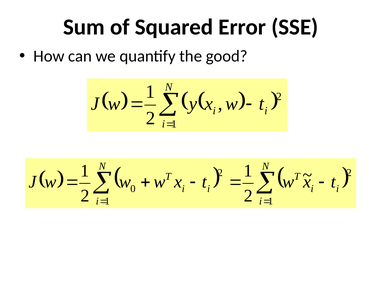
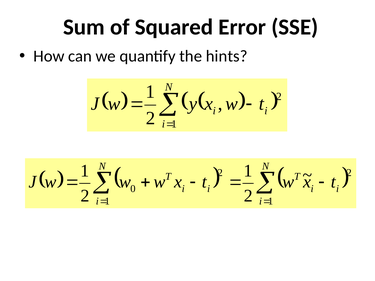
good: good -> hints (227, 56)
